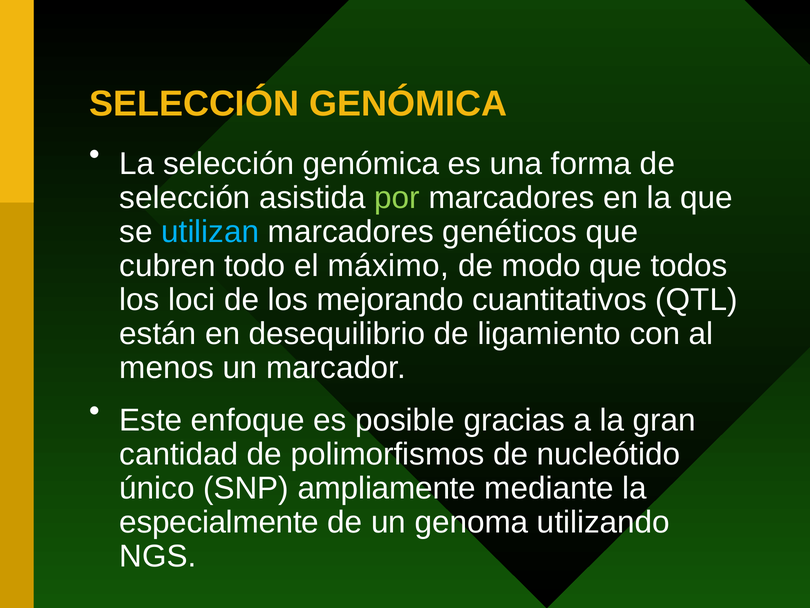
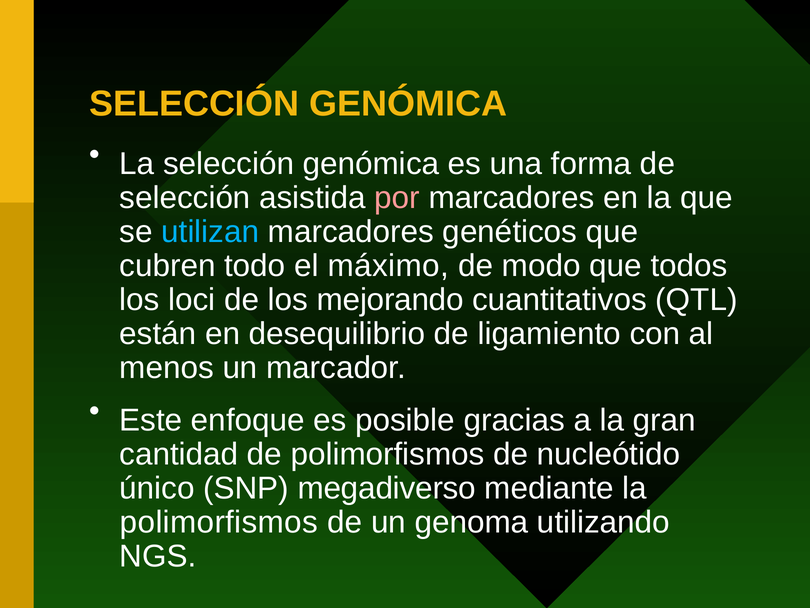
por colour: light green -> pink (397, 198)
ampliamente: ampliamente -> megadiverso (387, 488)
especialmente: especialmente -> polimorfismos (219, 522)
